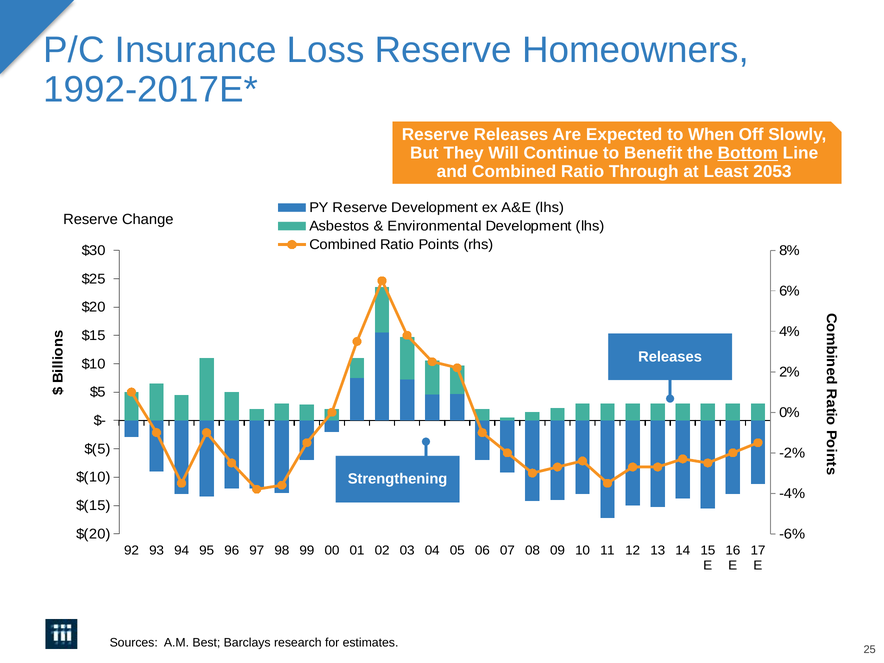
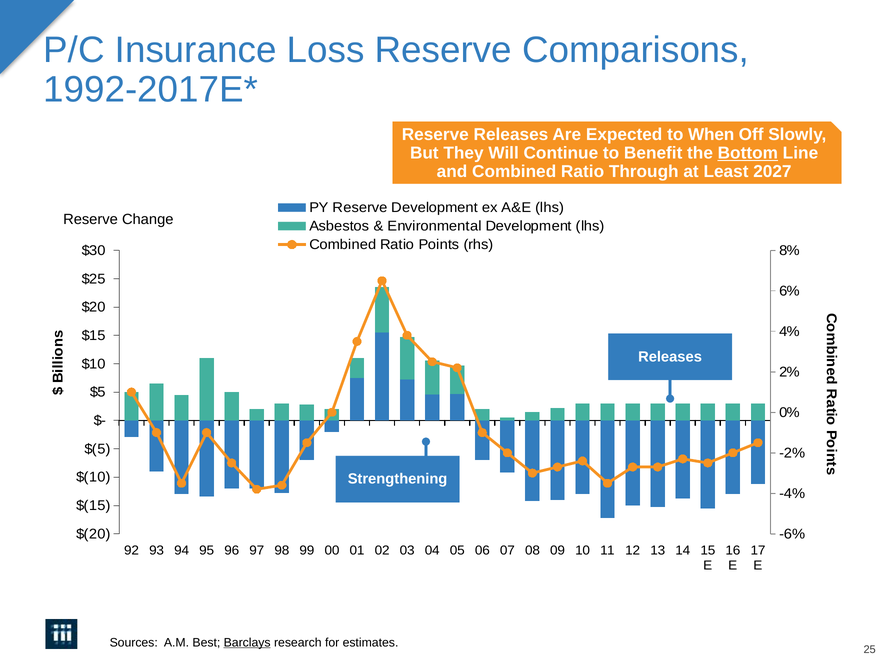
Homeowners: Homeowners -> Comparisons (636, 50)
2053: 2053 -> 2027 (772, 172)
Barclays underline: none -> present (247, 642)
